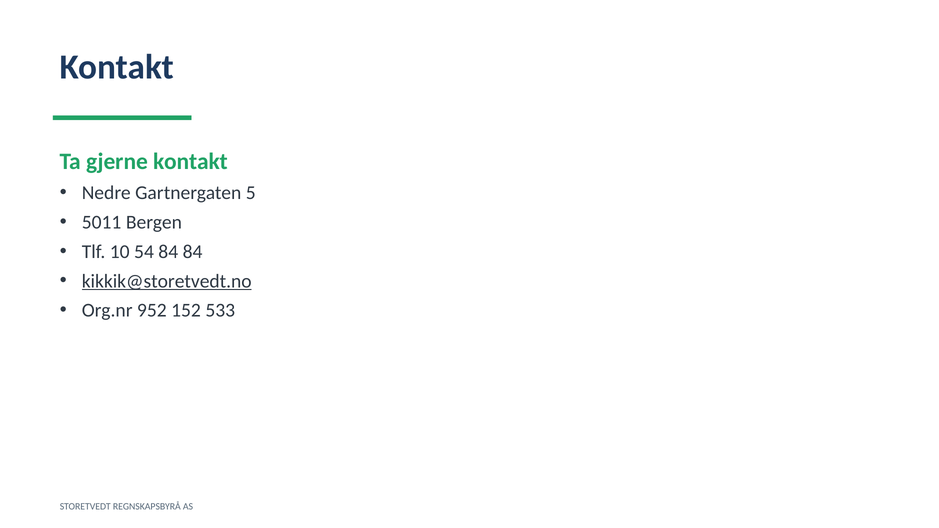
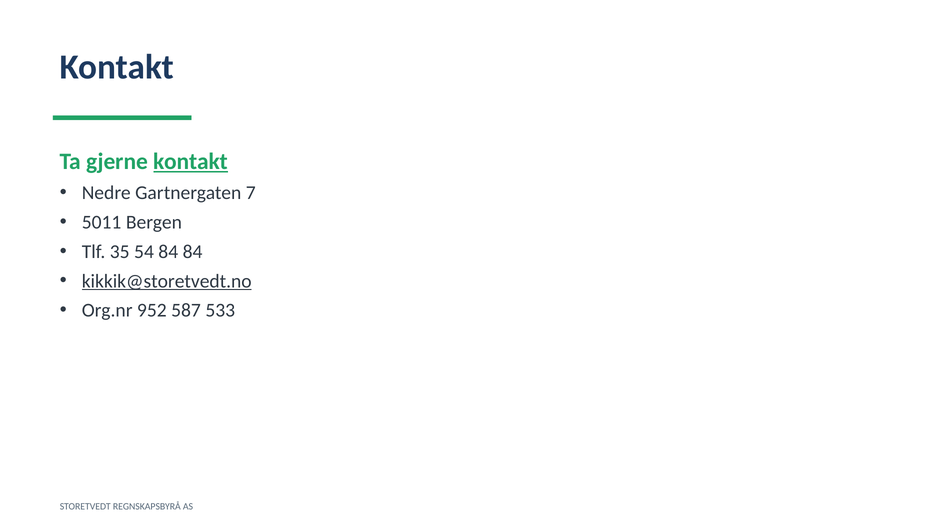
kontakt underline: none -> present (191, 162)
5: 5 -> 7 (251, 193)
10: 10 -> 35 (120, 252)
152: 152 -> 587 (186, 311)
